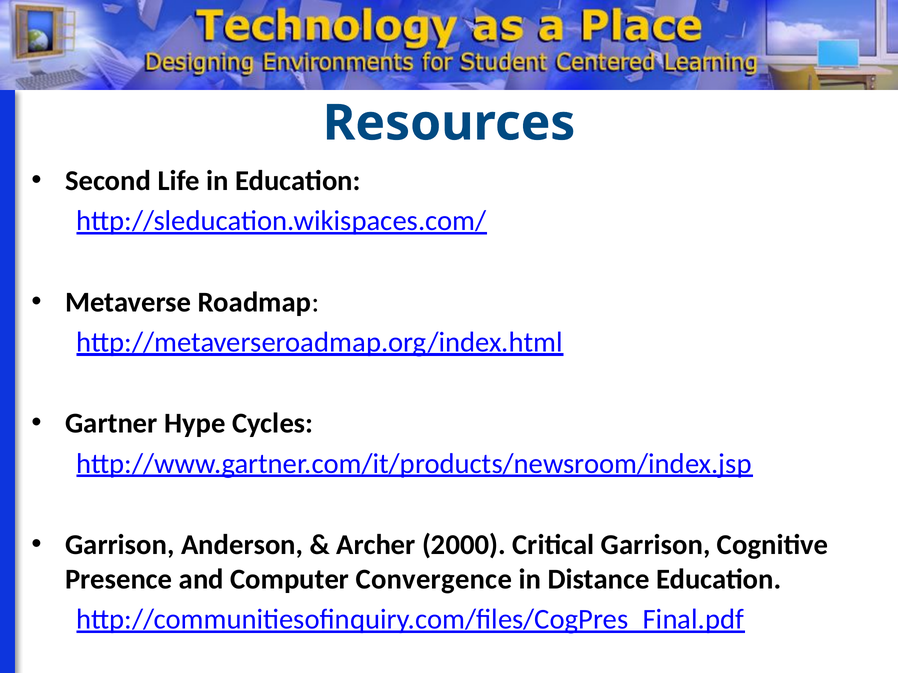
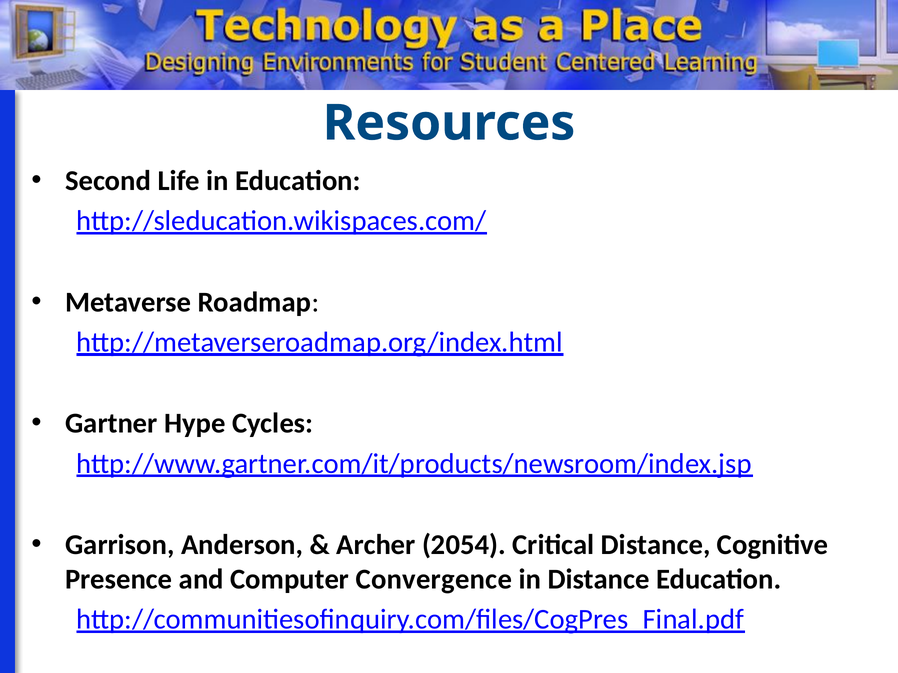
2000: 2000 -> 2054 (464, 545)
Critical Garrison: Garrison -> Distance (656, 545)
